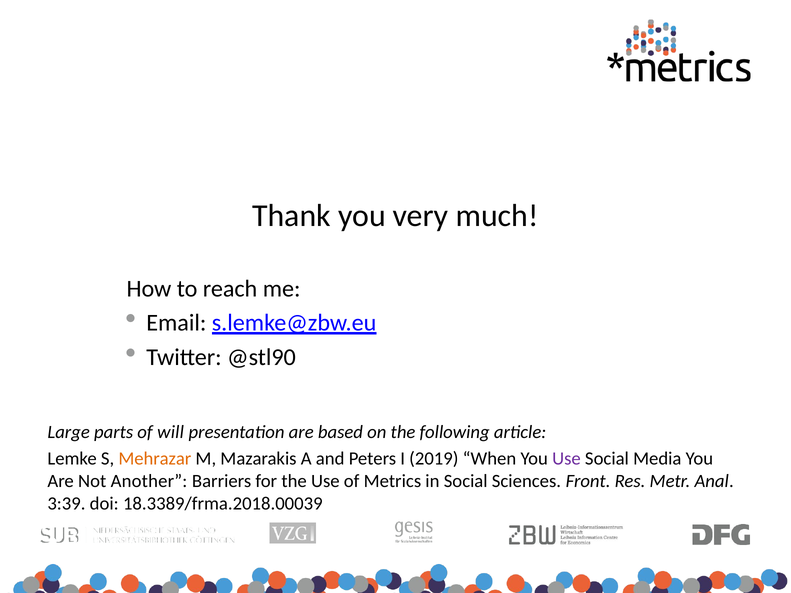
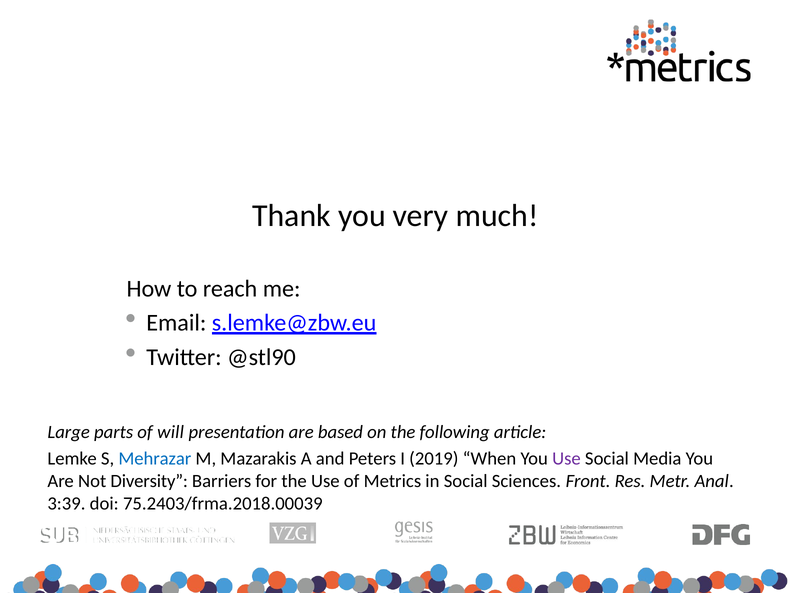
Mehrazar colour: orange -> blue (155, 459)
Another: Another -> Diversity (149, 481)
18.3389/frma.2018.00039: 18.3389/frma.2018.00039 -> 75.2403/frma.2018.00039 (223, 504)
